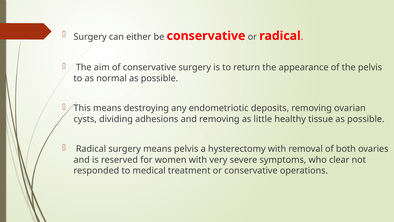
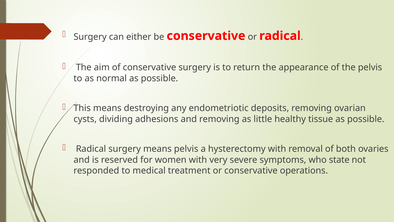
clear: clear -> state (339, 160)
